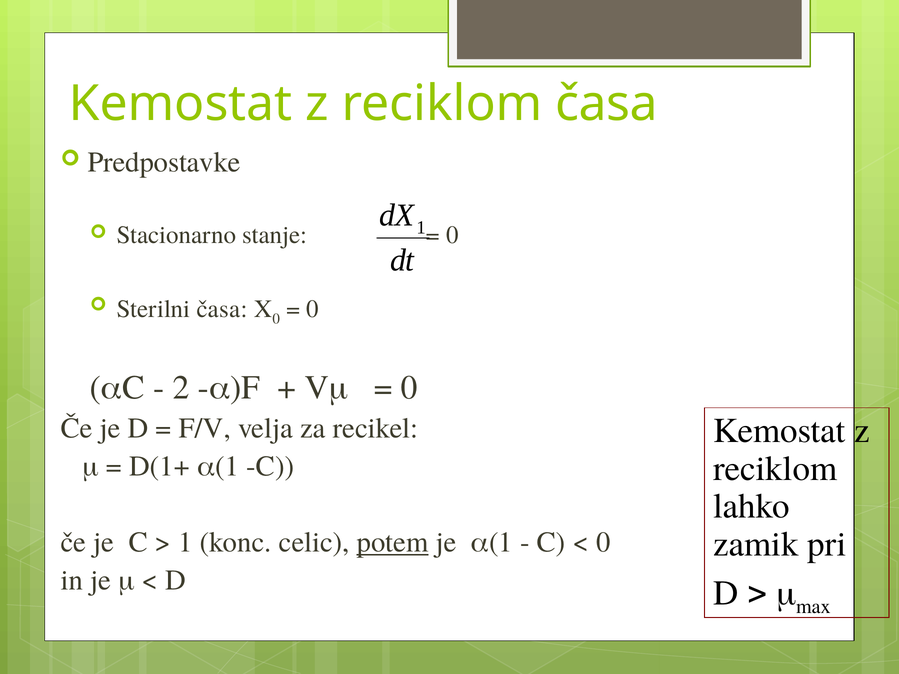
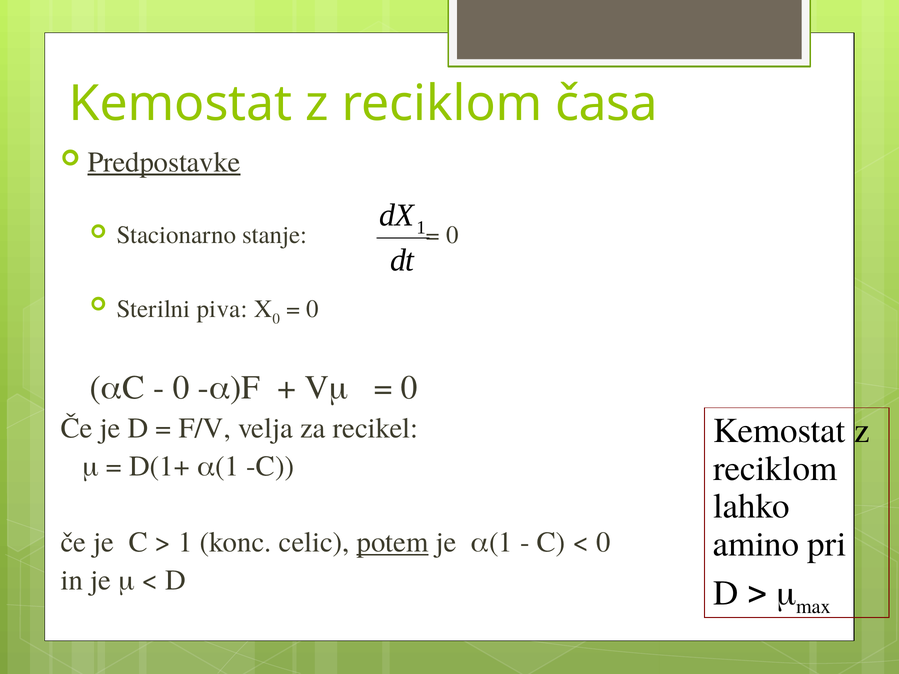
Predpostavke underline: none -> present (164, 162)
Sterilni časa: časa -> piva (222, 309)
2: 2 -> 0 (181, 388)
zamik: zamik -> amino (756, 544)
